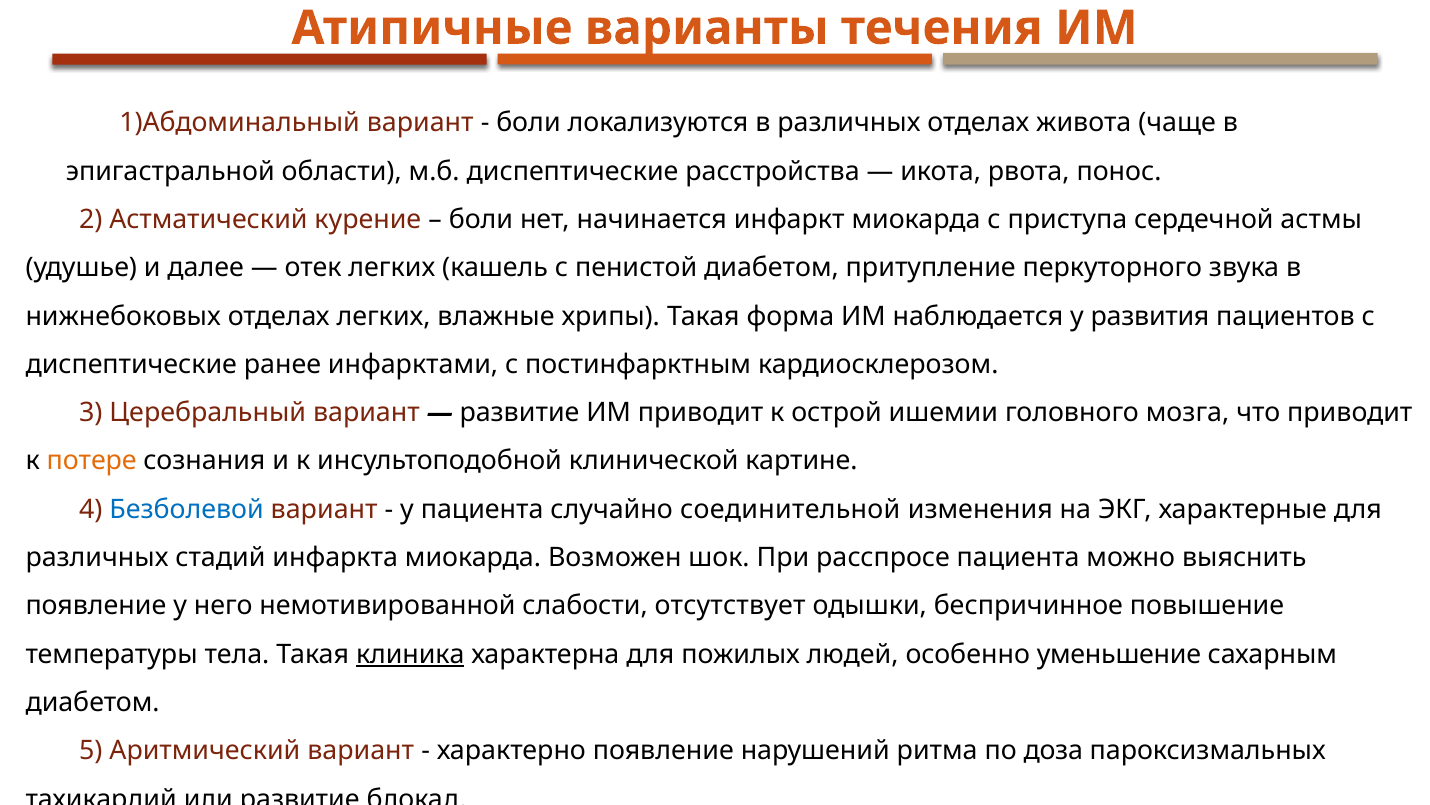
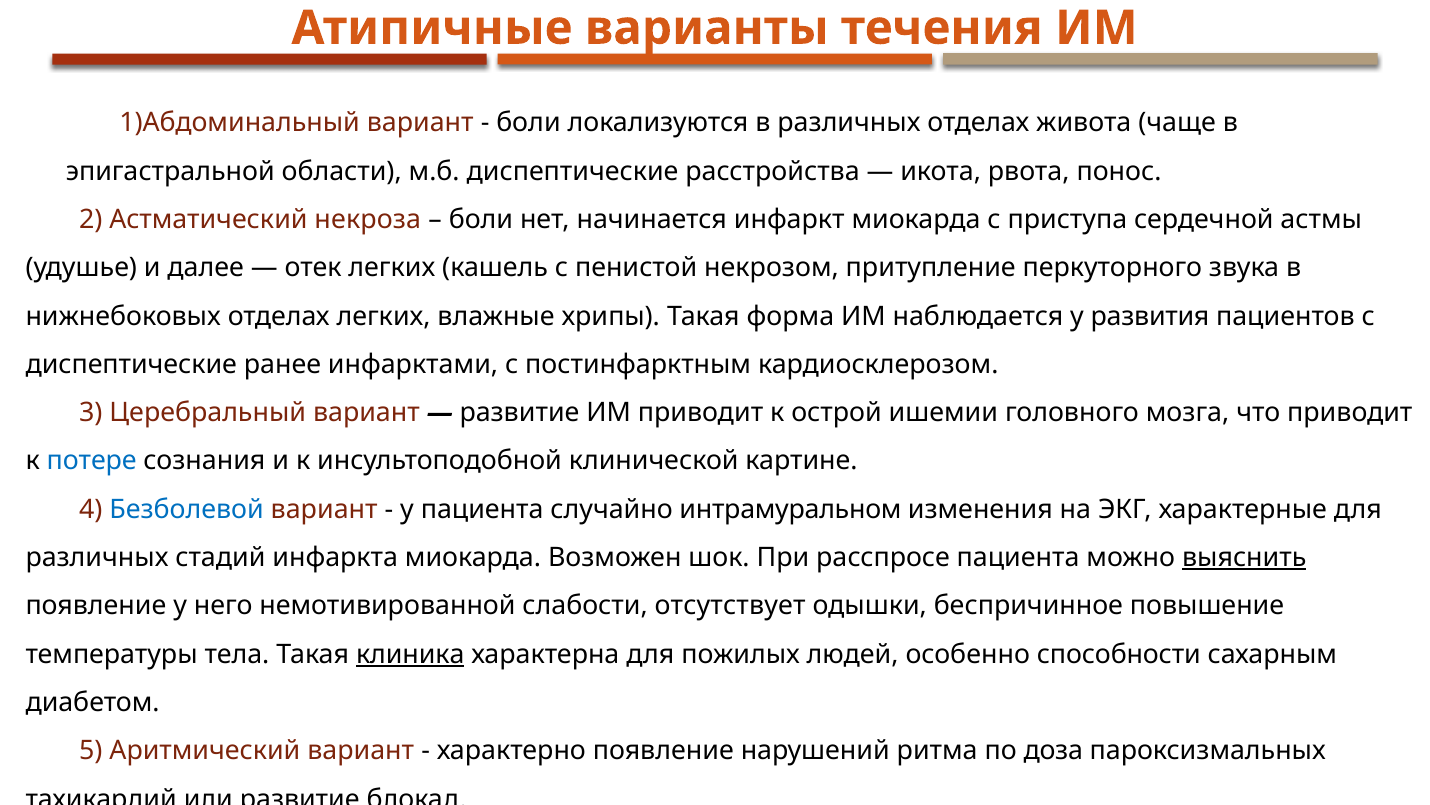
курение: курение -> некроза (368, 219)
пенистой диабетом: диабетом -> некрозом (771, 268)
потере colour: orange -> blue (92, 461)
соединительной: соединительной -> интрамуральном (790, 509)
выяснить underline: none -> present (1244, 557)
уменьшение: уменьшение -> способности (1119, 654)
